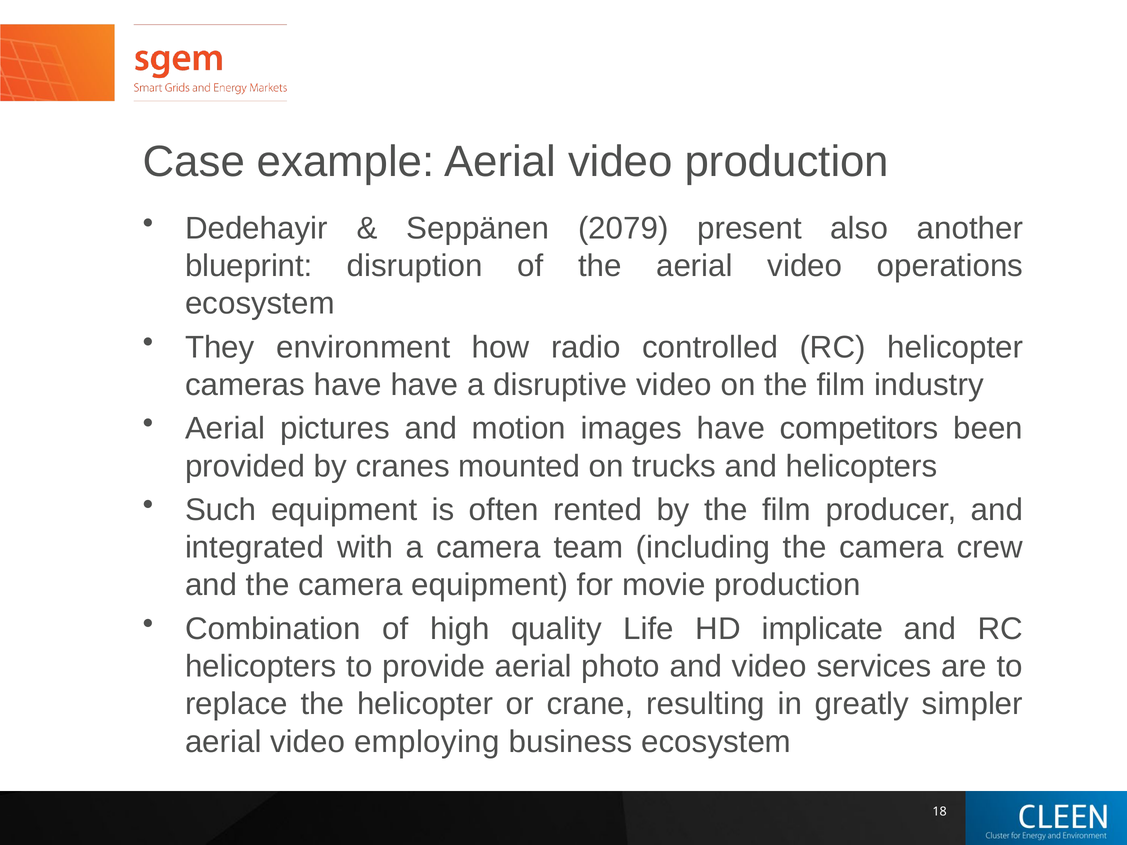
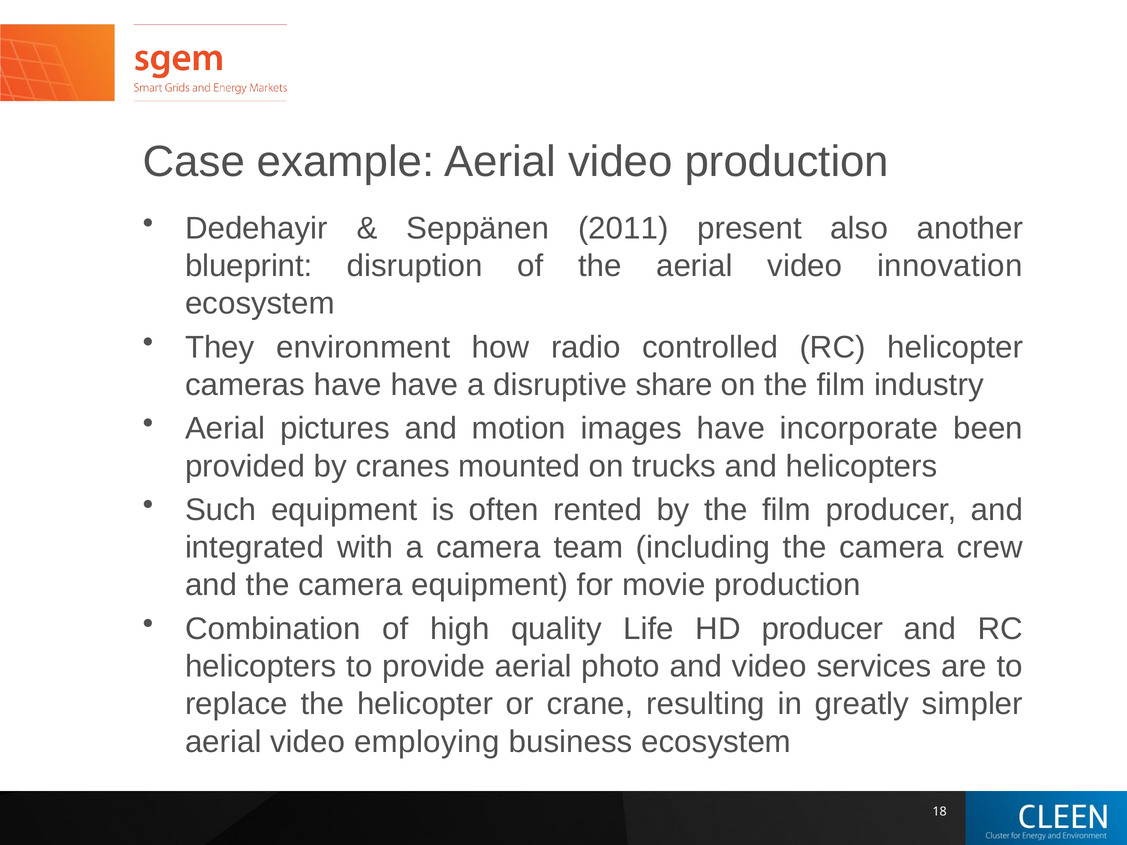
2079: 2079 -> 2011 (623, 228)
operations: operations -> innovation (950, 266)
disruptive video: video -> share (674, 385)
competitors: competitors -> incorporate (859, 429)
HD implicate: implicate -> producer (822, 629)
